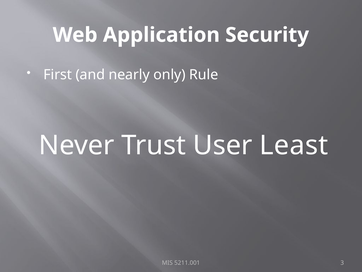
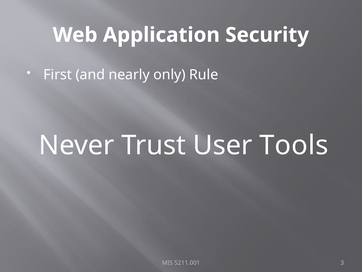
Least: Least -> Tools (294, 145)
